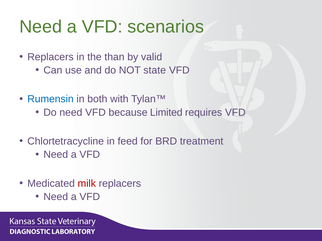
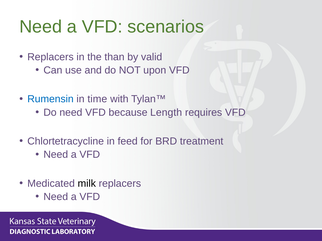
state: state -> upon (155, 70)
both: both -> time (97, 99)
Limited: Limited -> Length (166, 113)
milk colour: red -> black (87, 184)
